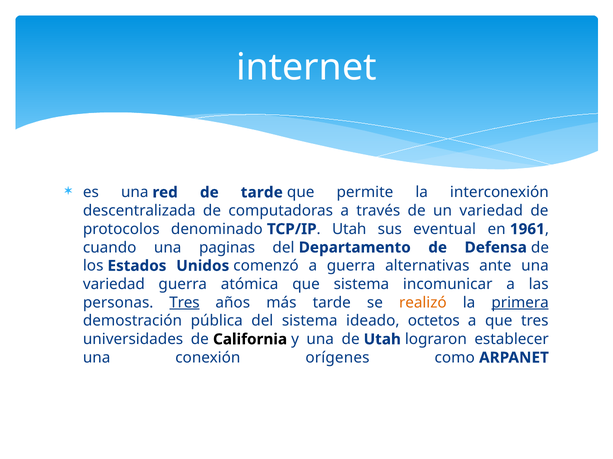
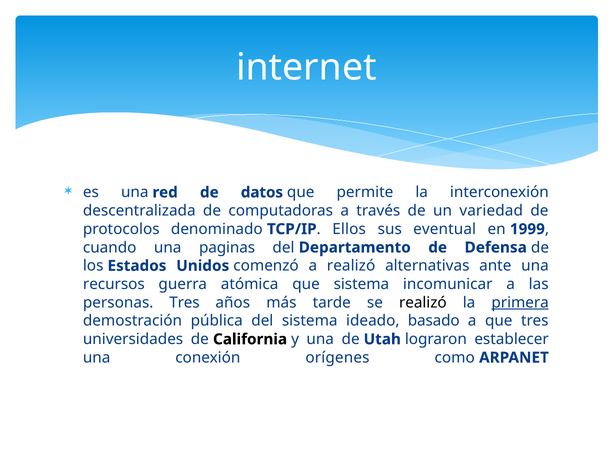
de tarde: tarde -> datos (262, 193)
Utah: Utah -> Ellos (349, 229)
1961: 1961 -> 1999 (527, 229)
a guerra: guerra -> realizó (351, 266)
variedad: variedad -> recursos (114, 285)
Tres underline: present -> none (184, 303)
realizó colour: orange -> black (423, 303)
octetos: octetos -> basado (434, 321)
